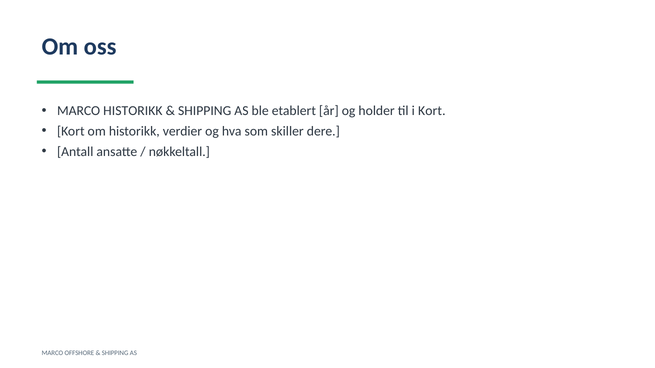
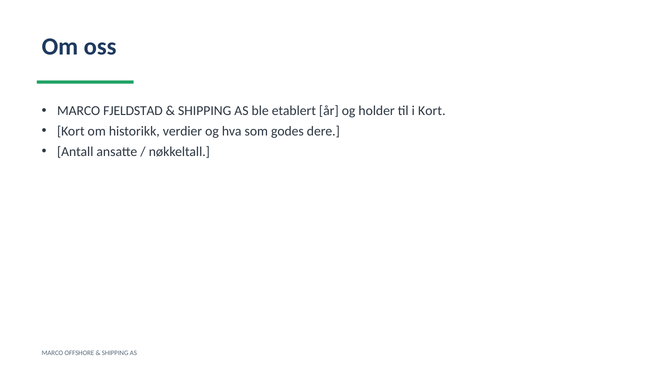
MARCO HISTORIKK: HISTORIKK -> FJELDSTAD (133, 111)
skiller: skiller -> godes (287, 131)
